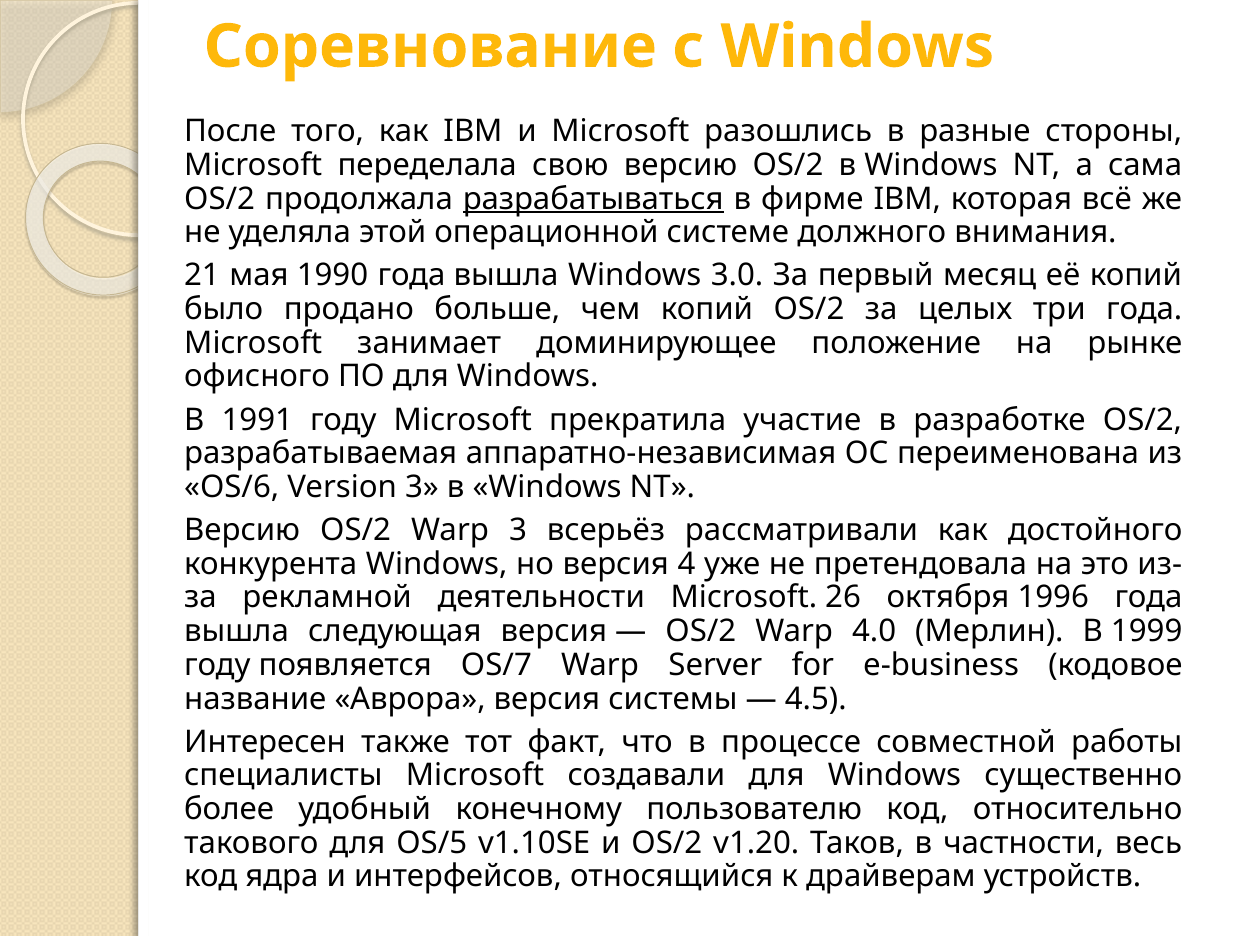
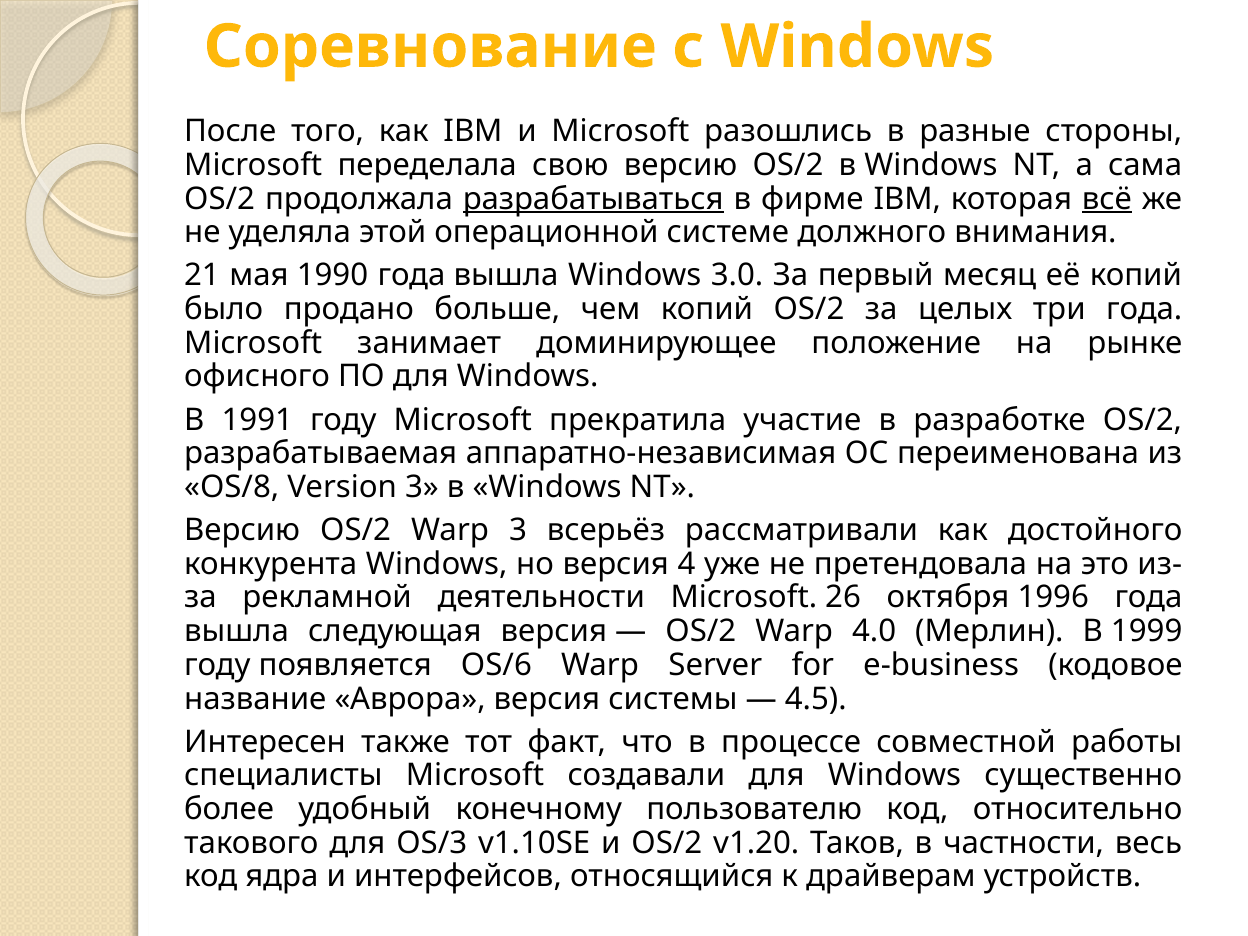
всё underline: none -> present (1107, 199)
OS/6: OS/6 -> OS/8 (232, 487)
OS/7: OS/7 -> OS/6 (496, 665)
OS/5: OS/5 -> OS/3 (432, 843)
